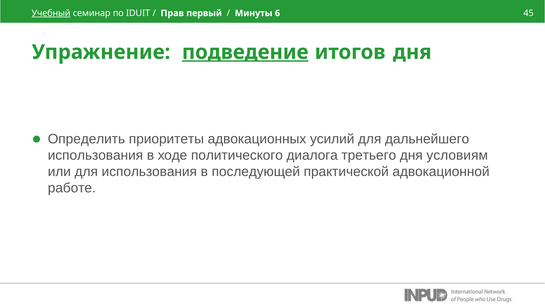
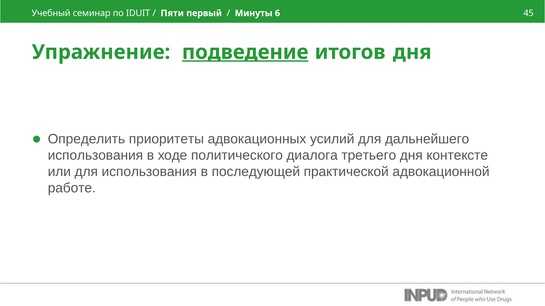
Учебный underline: present -> none (51, 13)
Прав: Прав -> Пяти (172, 13)
условиям: условиям -> контексте (457, 156)
